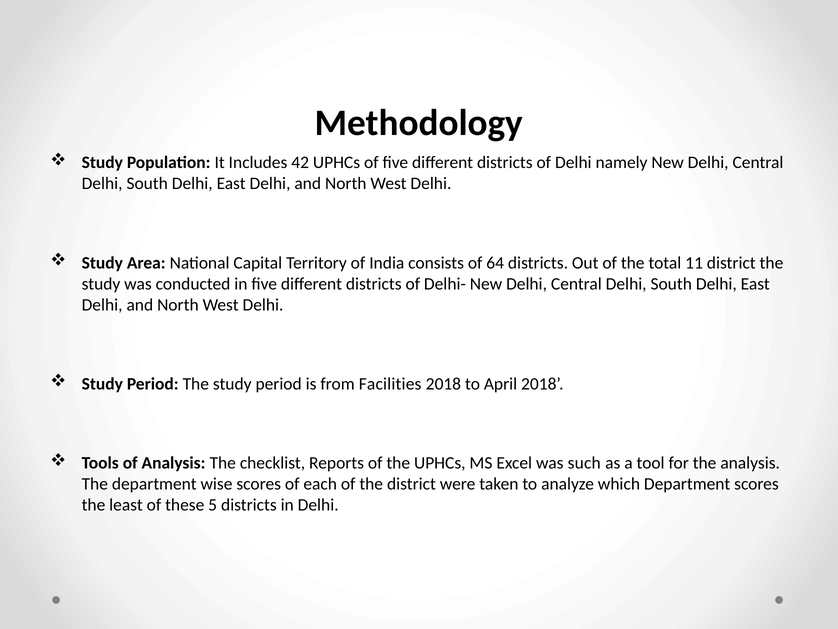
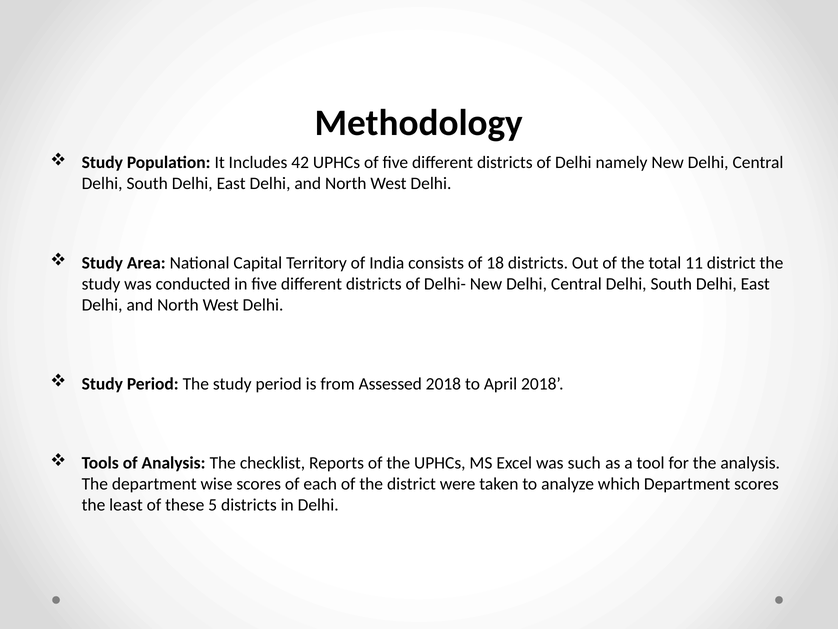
64: 64 -> 18 (495, 263)
Facilities: Facilities -> Assessed (390, 384)
